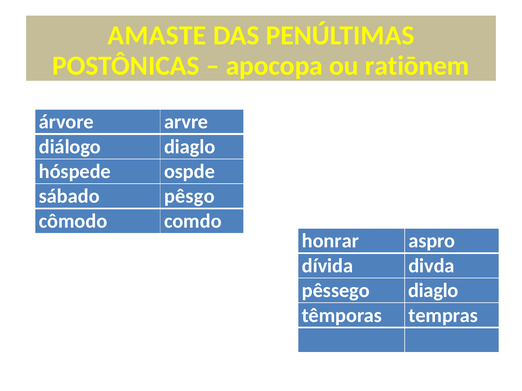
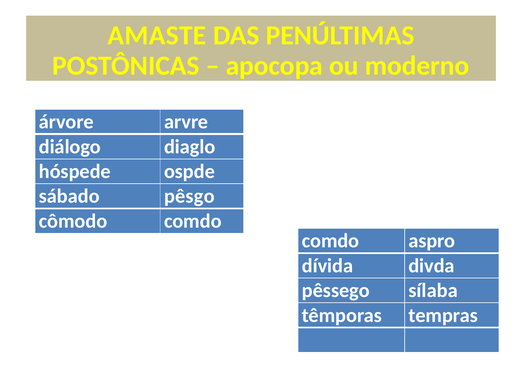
ratiōnem: ratiōnem -> moderno (417, 66)
honrar: honrar -> comdo (330, 241)
pêssego diaglo: diaglo -> sílaba (433, 291)
